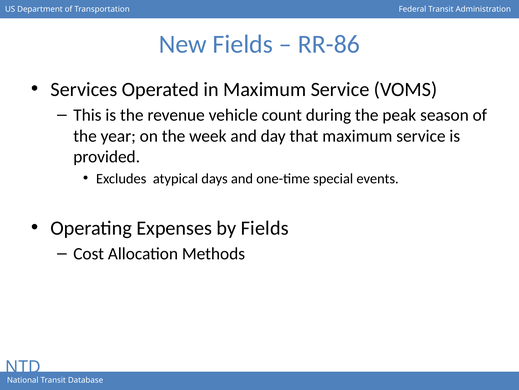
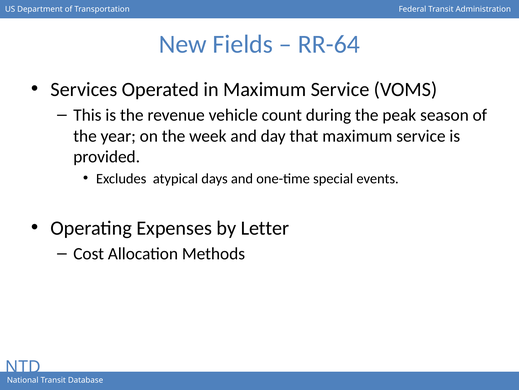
RR-86: RR-86 -> RR-64 (329, 44)
by Fields: Fields -> Letter (265, 228)
